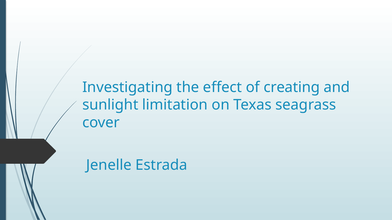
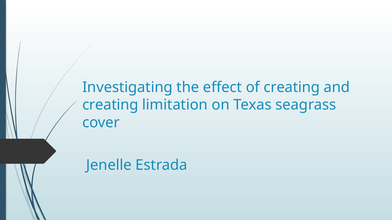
sunlight: sunlight -> creating (110, 105)
